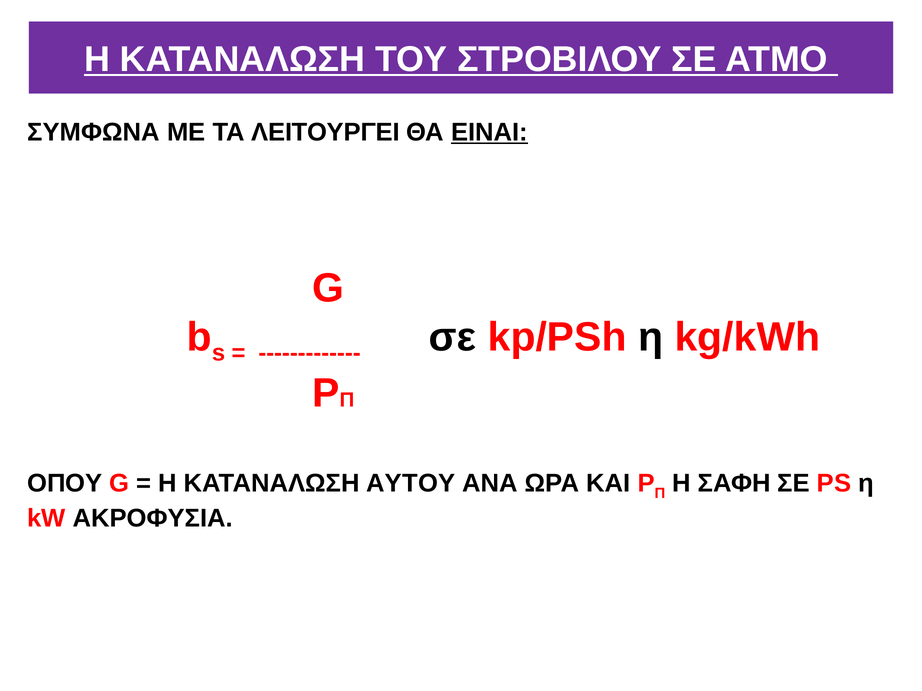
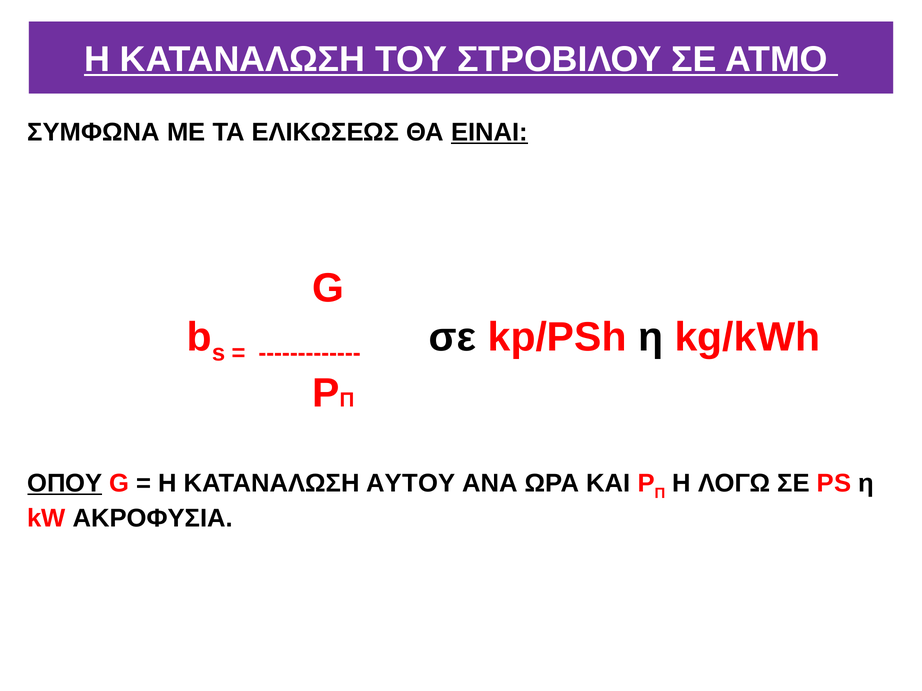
ΛΕΙΤΟΥΡΓΕΙ: ΛΕΙΤΟΥΡΓΕΙ -> ΕΛΙΚΩΣΕΩΣ (326, 132)
ΟΠΟΥ underline: none -> present (65, 484)
ΣΑΦΗ: ΣΑΦΗ -> ΛΟΓΩ (734, 484)
